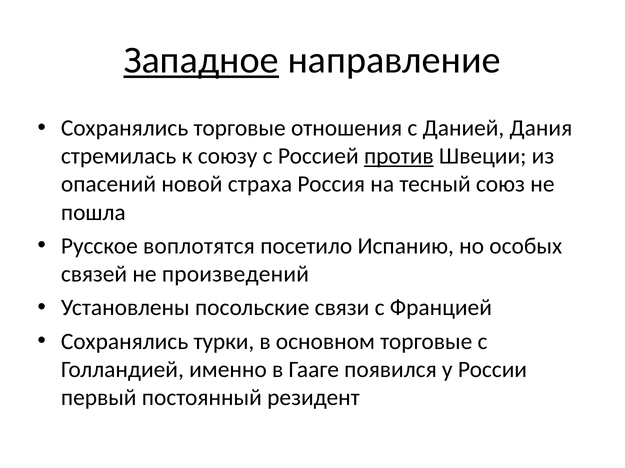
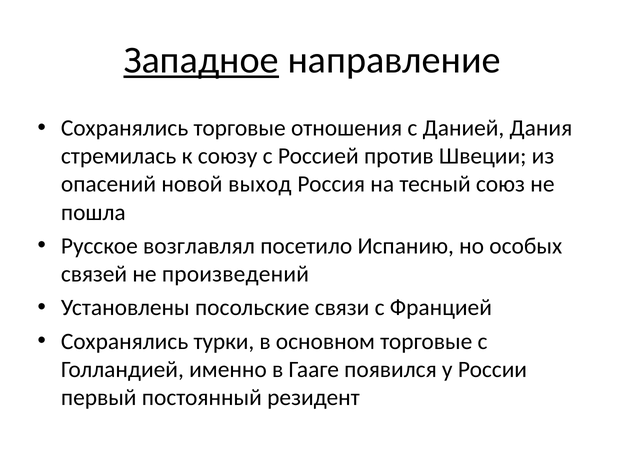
против underline: present -> none (399, 156)
страха: страха -> выход (260, 185)
воплотятся: воплотятся -> возглавлял (199, 246)
